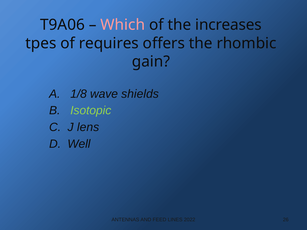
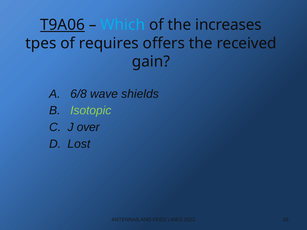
T9A06 underline: none -> present (62, 25)
Which colour: pink -> light blue (123, 25)
rhombic: rhombic -> received (247, 43)
1/8: 1/8 -> 6/8 (79, 94)
lens: lens -> over (88, 127)
Well: Well -> Lost (79, 144)
